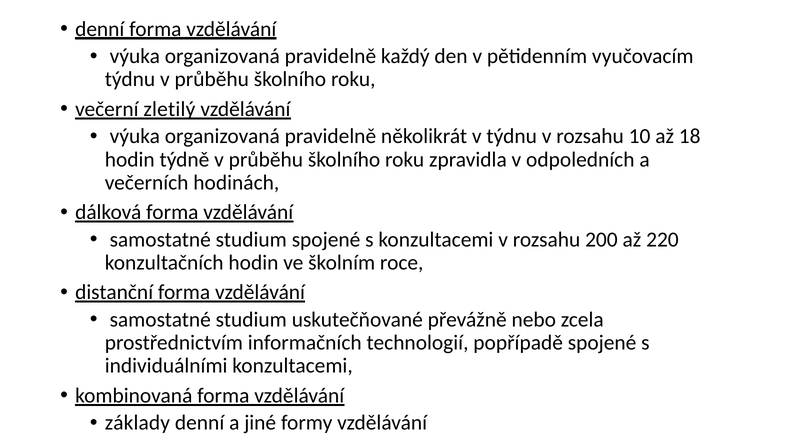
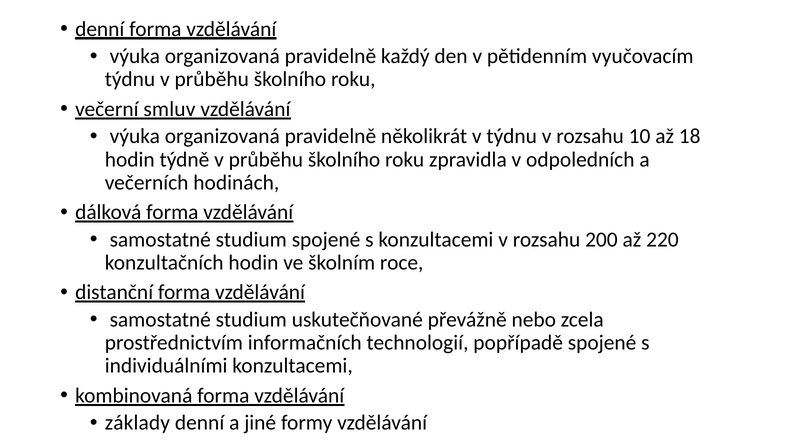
zletilý: zletilý -> smluv (169, 109)
